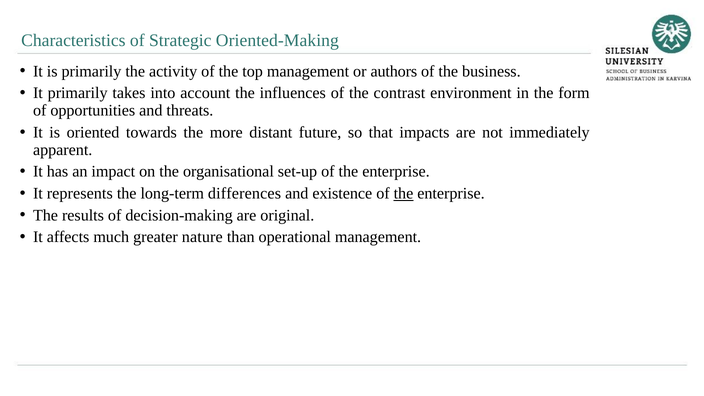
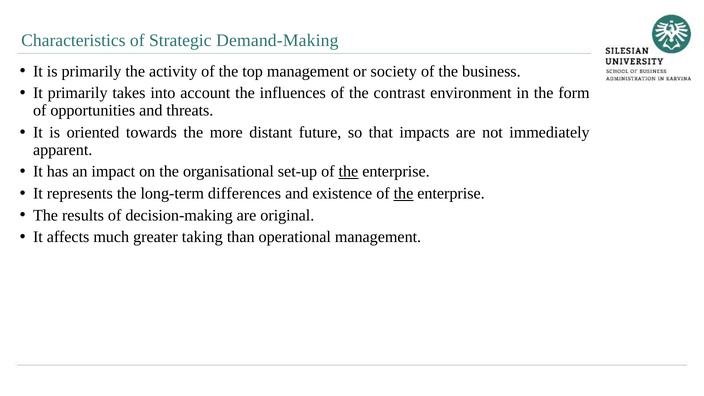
Oriented-Making: Oriented-Making -> Demand-Making (277, 40)
authors: authors -> society (394, 71)
the underline: none -> present (348, 172)
nature: nature -> taking (202, 237)
